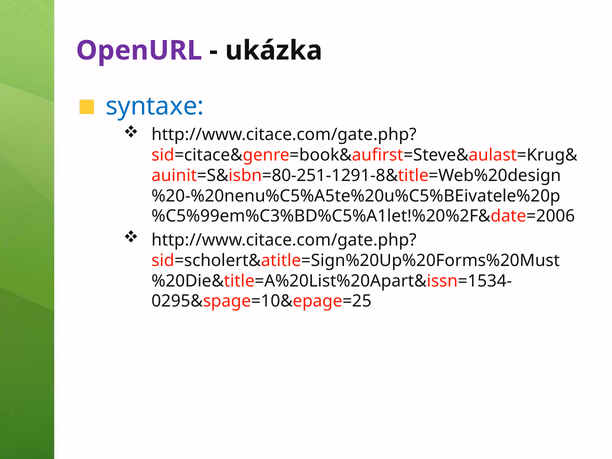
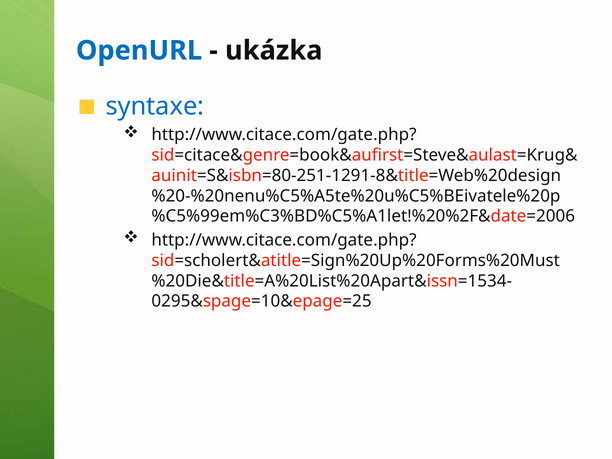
OpenURL colour: purple -> blue (139, 51)
